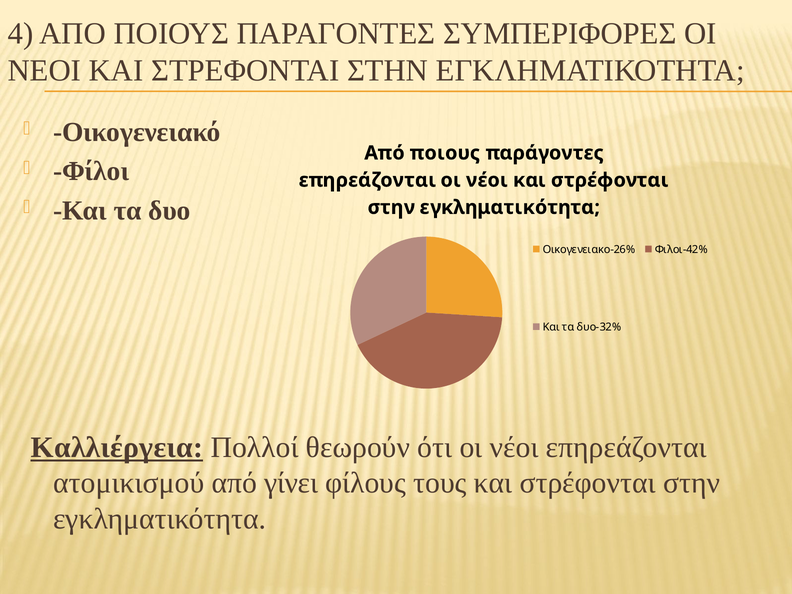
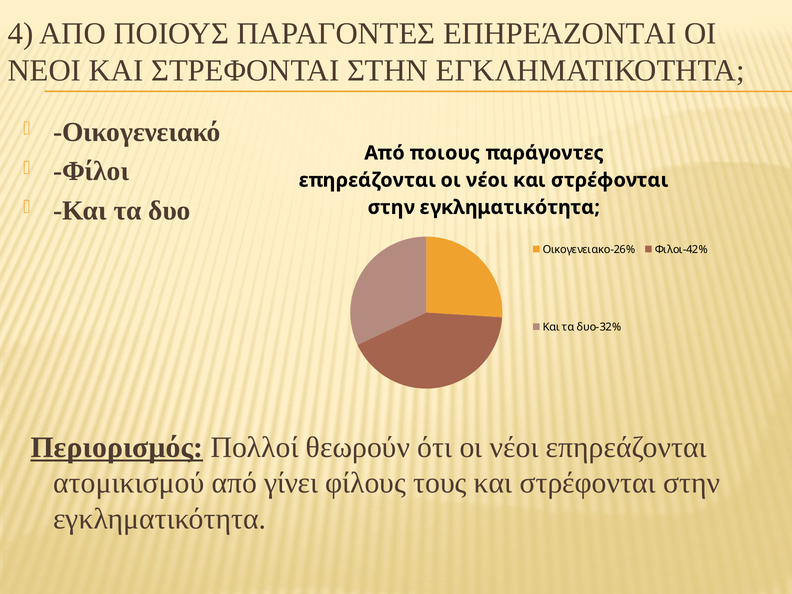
ΠΑΡΑΓΟΝΤΕΣ ΣΥΜΠΕΡΙΦΟΡΕΣ: ΣΥΜΠΕΡΙΦΟΡΕΣ -> ΕΠΗΡΕΆΖΟΝΤΑΙ (560, 34)
Καλλιέργεια: Καλλιέργεια -> Περιορισμός (117, 447)
